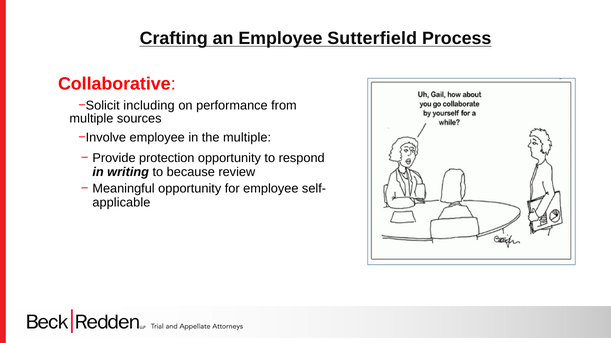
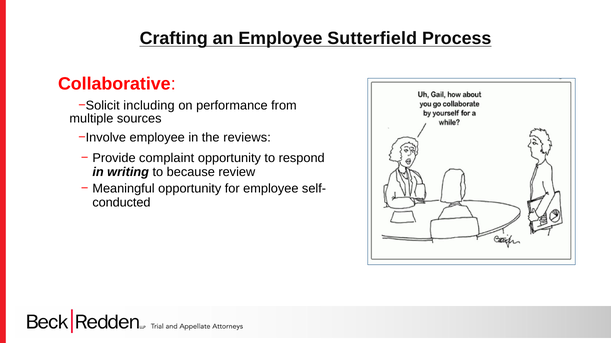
the multiple: multiple -> reviews (247, 138)
protection: protection -> complaint (167, 158)
applicable: applicable -> conducted (121, 203)
